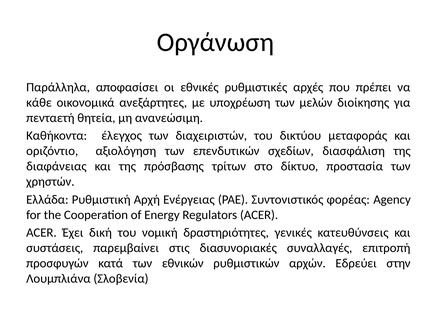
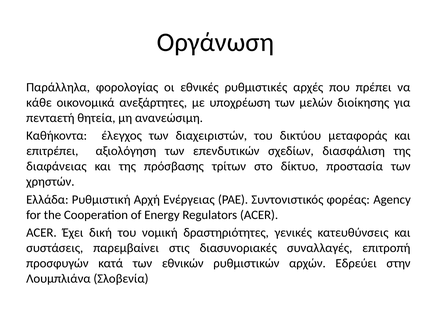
αποφασίσει: αποφασίσει -> φορολογίας (127, 87)
οριζόντιο: οριζόντιο -> επιτρέπει (52, 151)
